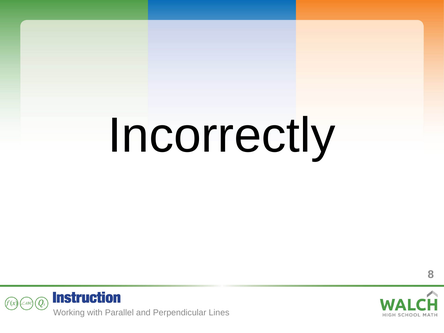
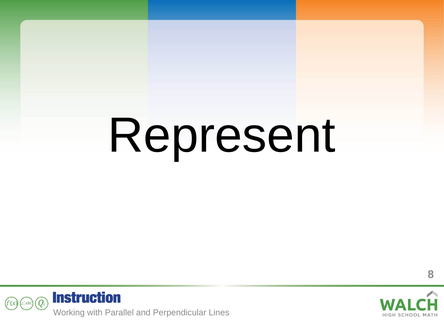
Incorrectly: Incorrectly -> Represent (222, 136)
